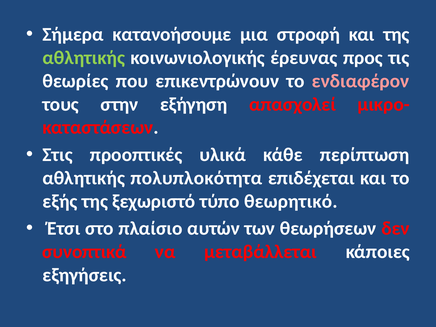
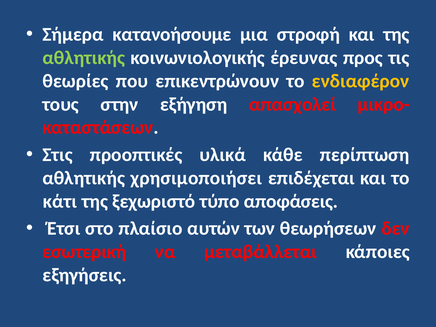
ενδιαφέρον colour: pink -> yellow (361, 81)
πολυπλοκότητα: πολυπλοκότητα -> χρησιμοποιήσει (196, 178)
εξής: εξής -> κάτι (60, 201)
θεωρητικό: θεωρητικό -> αποφάσεις (291, 201)
συνοπτικά: συνοπτικά -> εσωτερική (84, 252)
